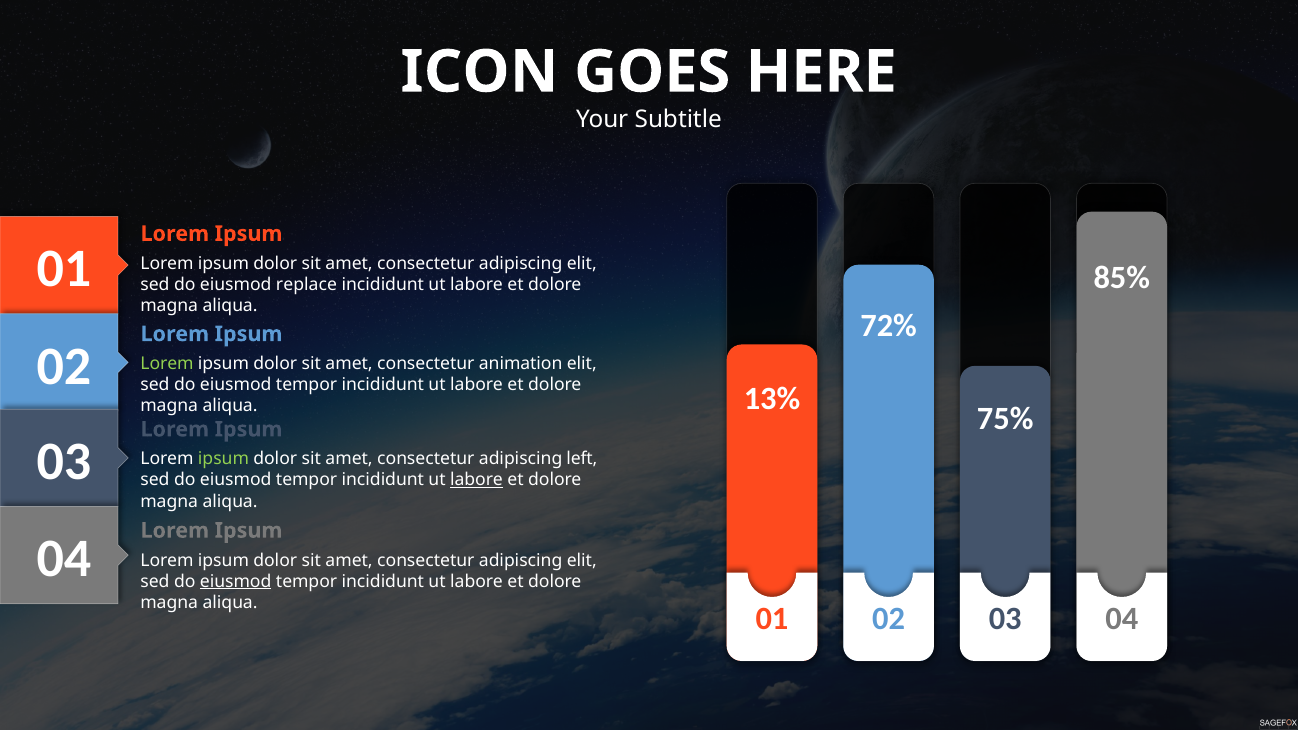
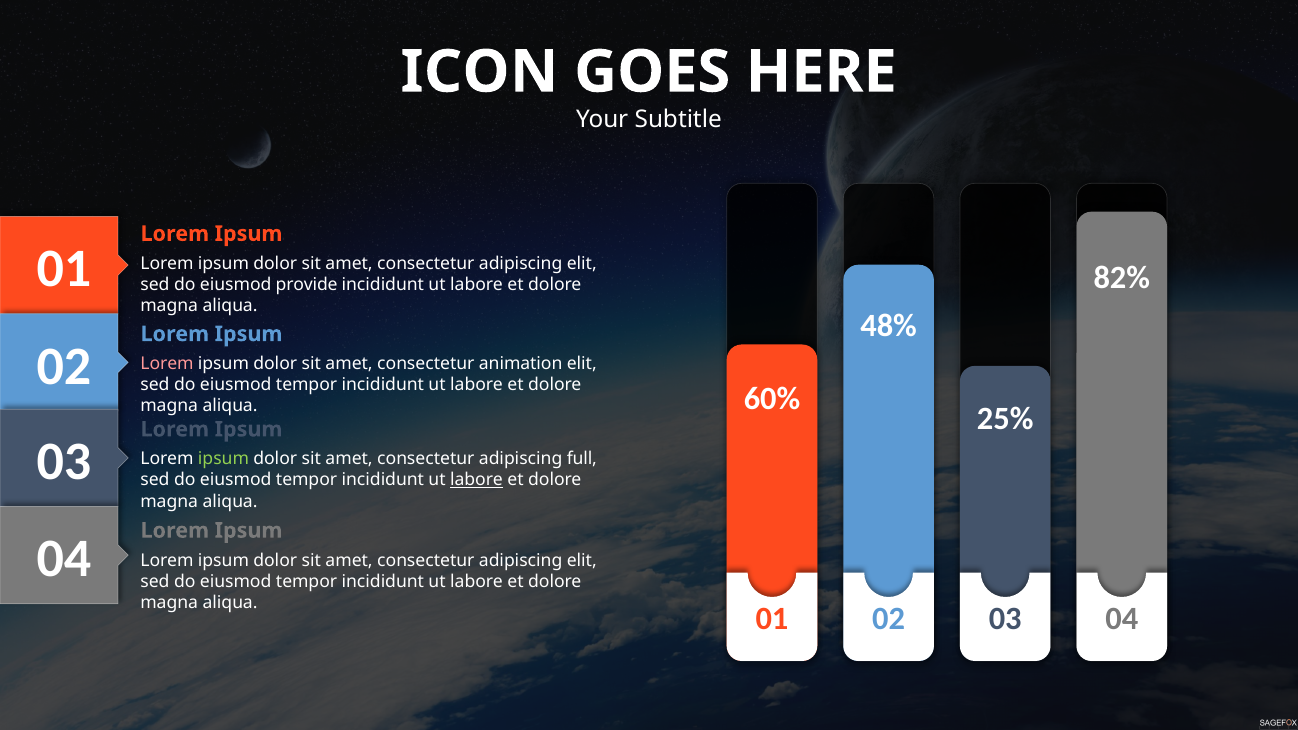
85%: 85% -> 82% (1122, 278)
replace: replace -> provide (307, 285)
72%: 72% -> 48% (889, 326)
Lorem colour: light green -> pink (167, 364)
13%: 13% -> 60% (772, 399)
75%: 75% -> 25% (1005, 418)
left: left -> full (582, 459)
eiusmod underline: present -> none (236, 581)
